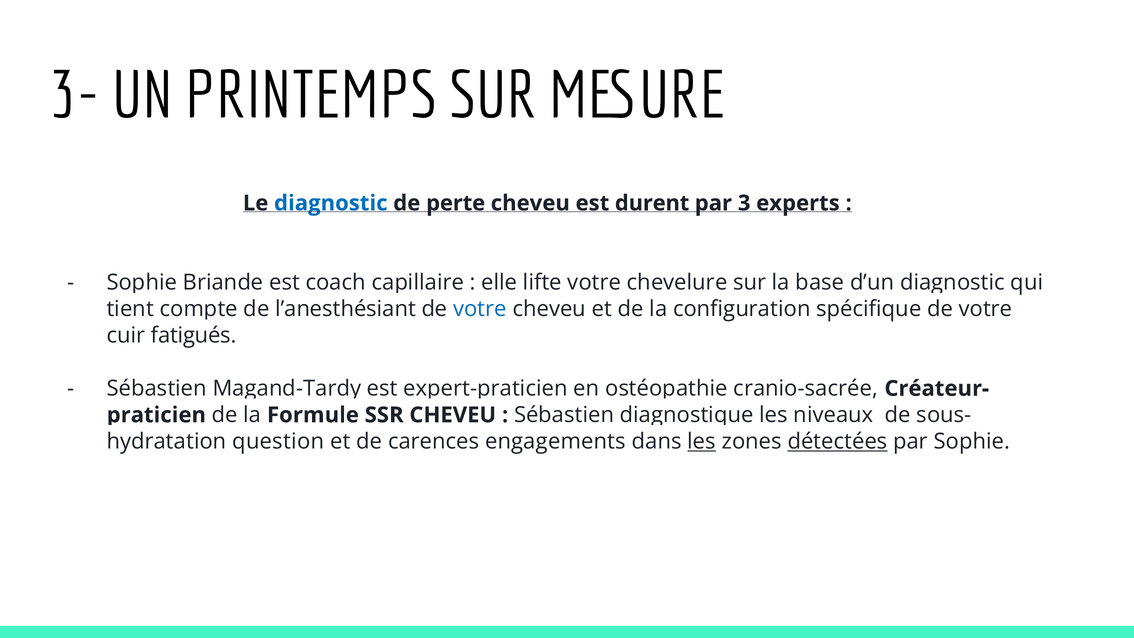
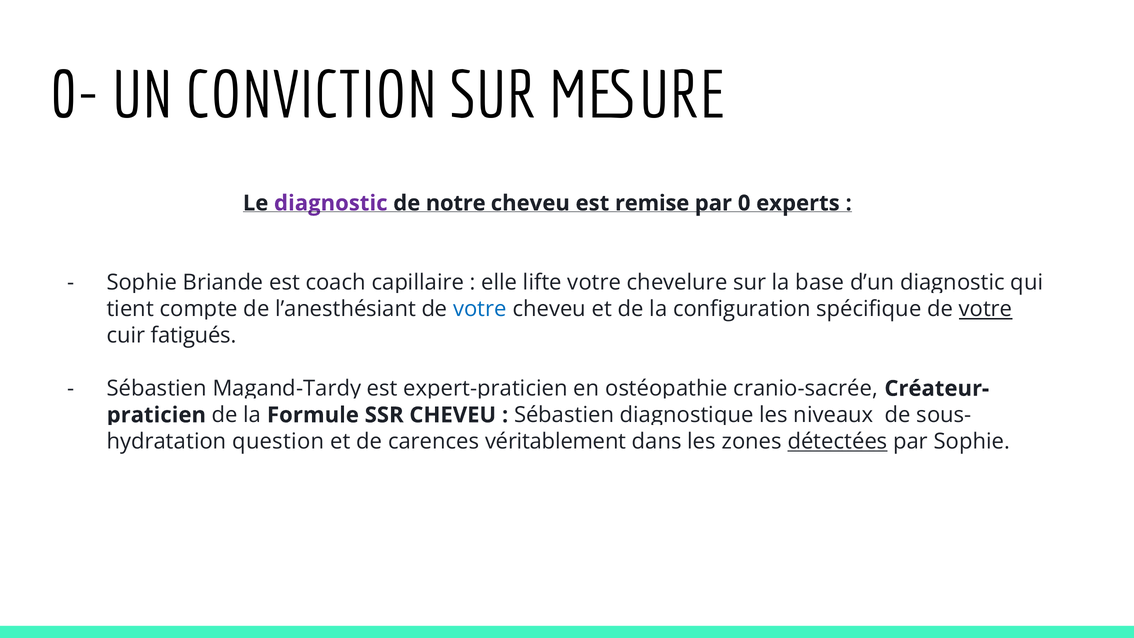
3-: 3- -> 0- (75, 96)
PRINTEMPS: PRINTEMPS -> CONVICTION (311, 96)
diagnostic colour: blue -> purple (331, 203)
perte: perte -> notre (456, 203)
durent: durent -> remise (652, 203)
3: 3 -> 0 (744, 203)
votre underline: none -> present (986, 309)
engagements: engagements -> véritablement (556, 441)
les underline: present -> none (702, 441)
